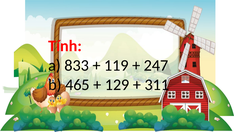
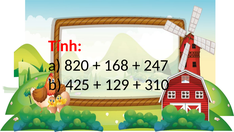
833: 833 -> 820 (77, 65)
119: 119 -> 168 (116, 65)
465: 465 -> 425 (77, 84)
311: 311 -> 310 (157, 84)
